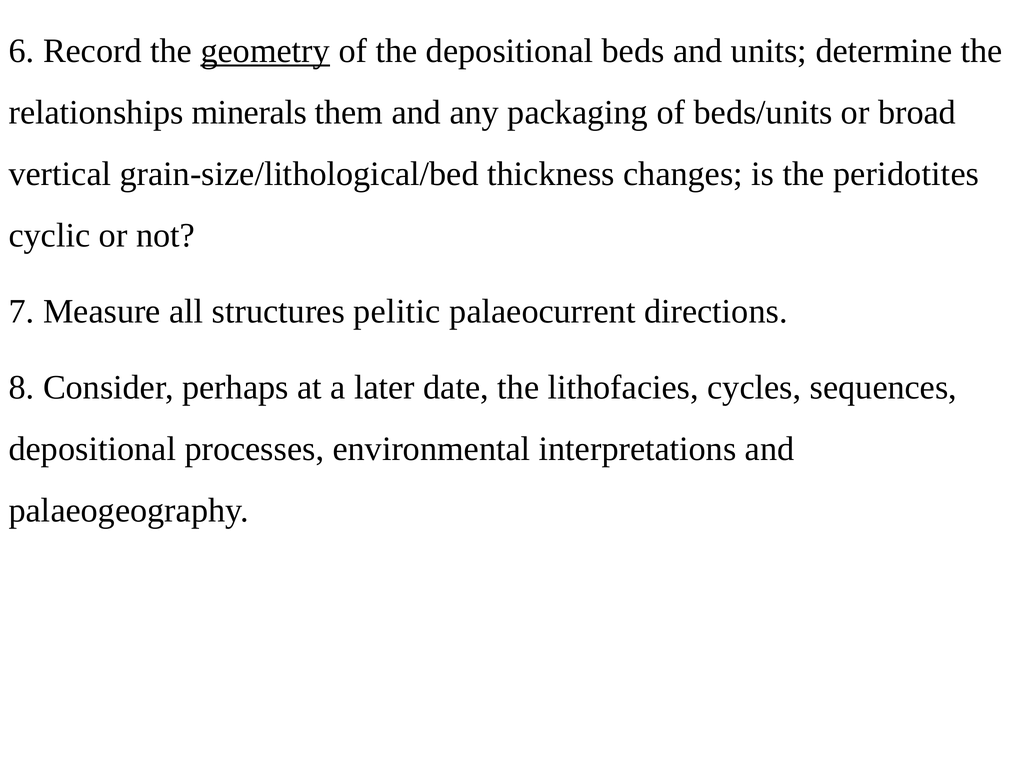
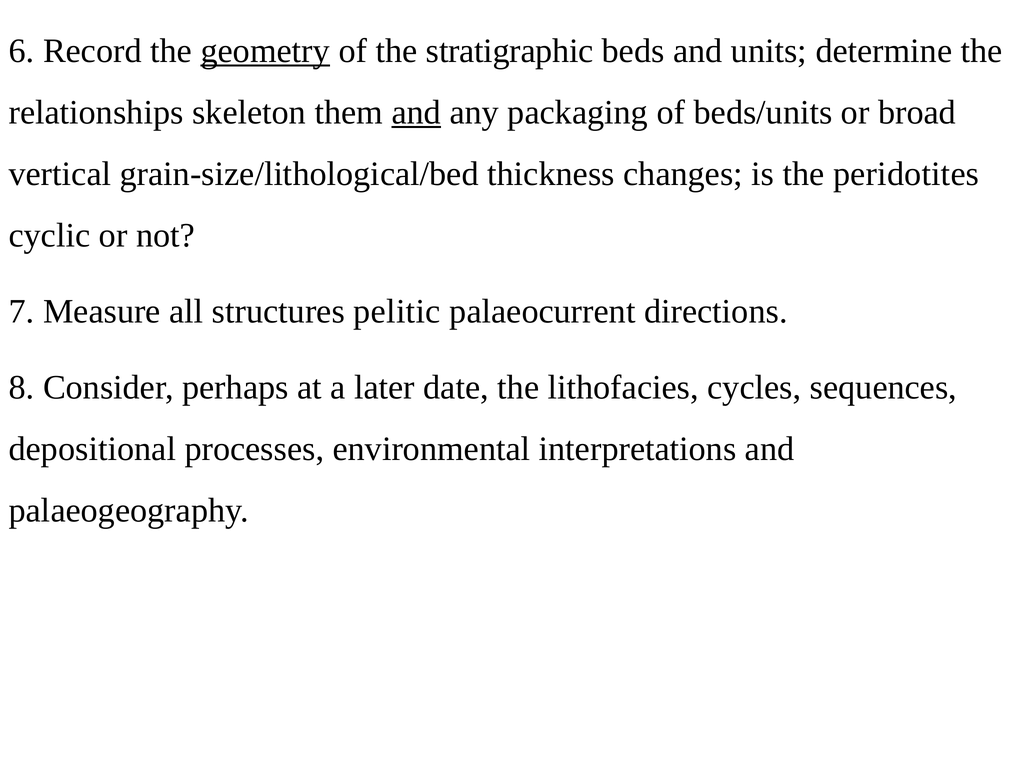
the depositional: depositional -> stratigraphic (510, 51)
minerals: minerals -> skeleton (249, 112)
and underline: none -> present (416, 112)
